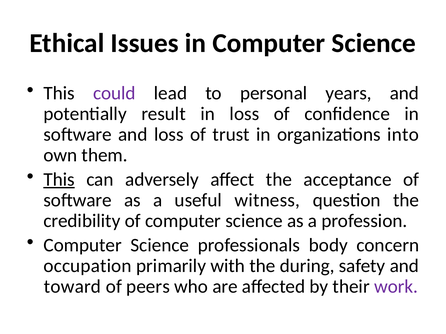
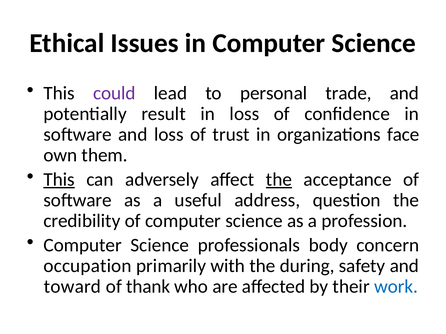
years: years -> trade (349, 93)
into: into -> face (403, 135)
the underline: none -> present (279, 180)
witness: witness -> address (267, 200)
peers: peers -> thank (148, 287)
work colour: purple -> blue (396, 287)
